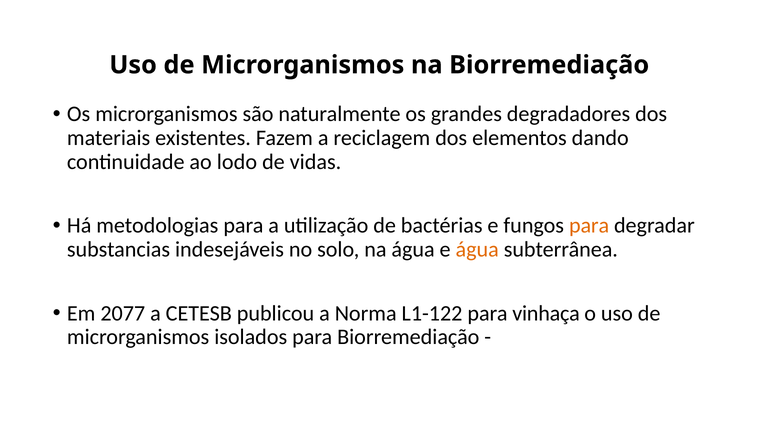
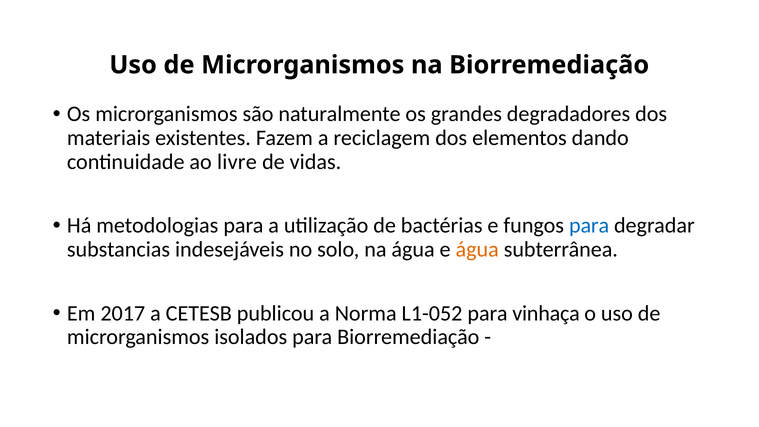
lodo: lodo -> livre (237, 162)
para colour: orange -> blue (589, 226)
2077: 2077 -> 2017 (123, 313)
L1-122: L1-122 -> L1-052 (432, 313)
